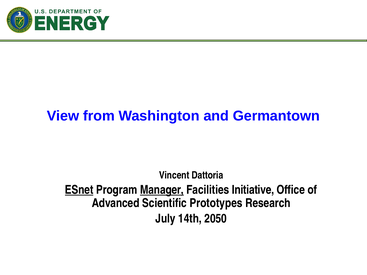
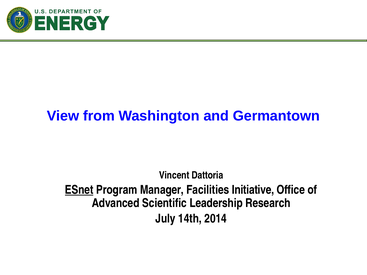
Manager underline: present -> none (162, 190)
Prototypes: Prototypes -> Leadership (216, 203)
2050: 2050 -> 2014 (216, 219)
